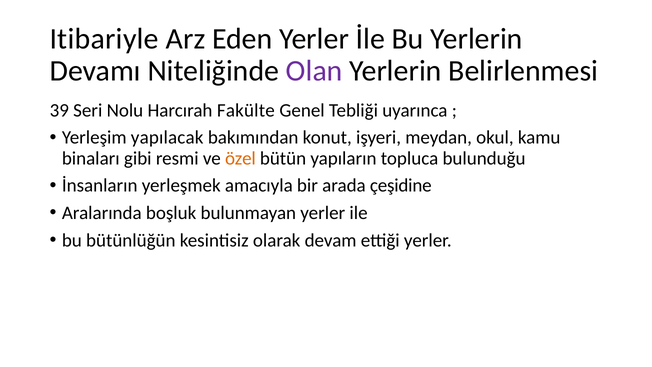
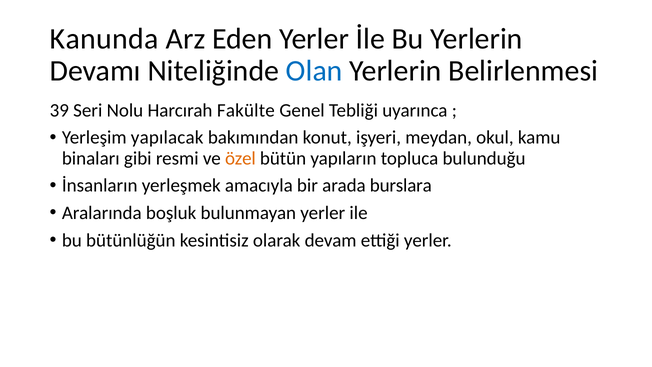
Itibariyle: Itibariyle -> Kanunda (104, 39)
Olan colour: purple -> blue (314, 71)
çeşidine: çeşidine -> burslara (401, 185)
